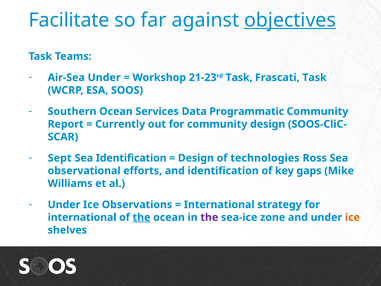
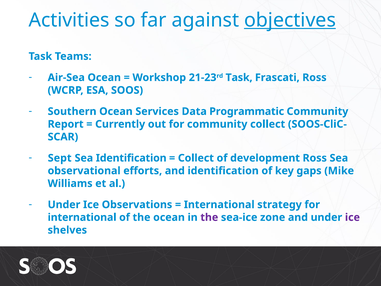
Facilitate: Facilitate -> Activities (69, 20)
Air-Sea Under: Under -> Ocean (104, 77)
Frascati Task: Task -> Ross (314, 77)
community design: design -> collect (268, 124)
Design: Design -> Collect (196, 158)
technologies: technologies -> development (265, 158)
the underline: present -> none (142, 217)
ice colour: orange -> purple (352, 217)
